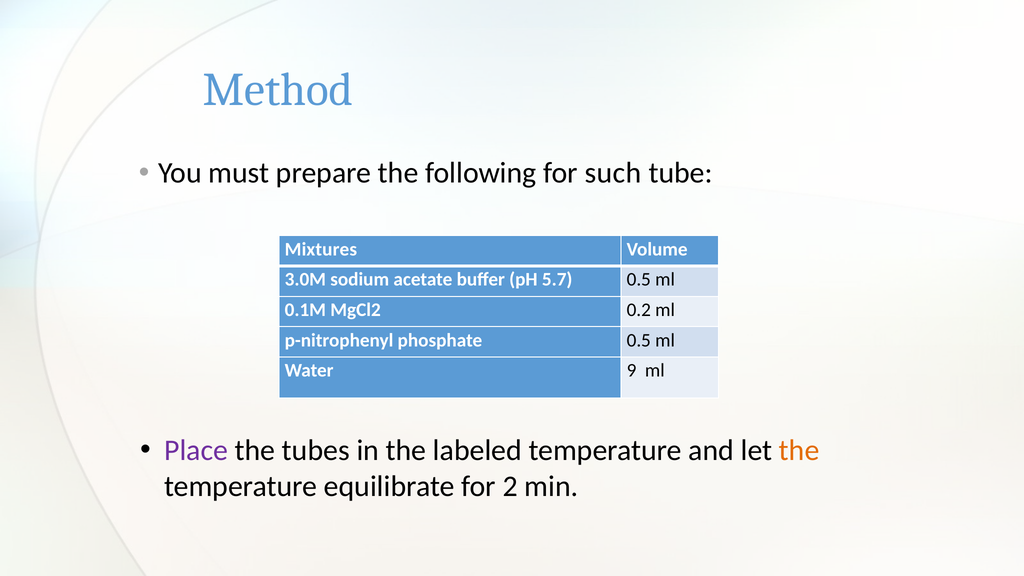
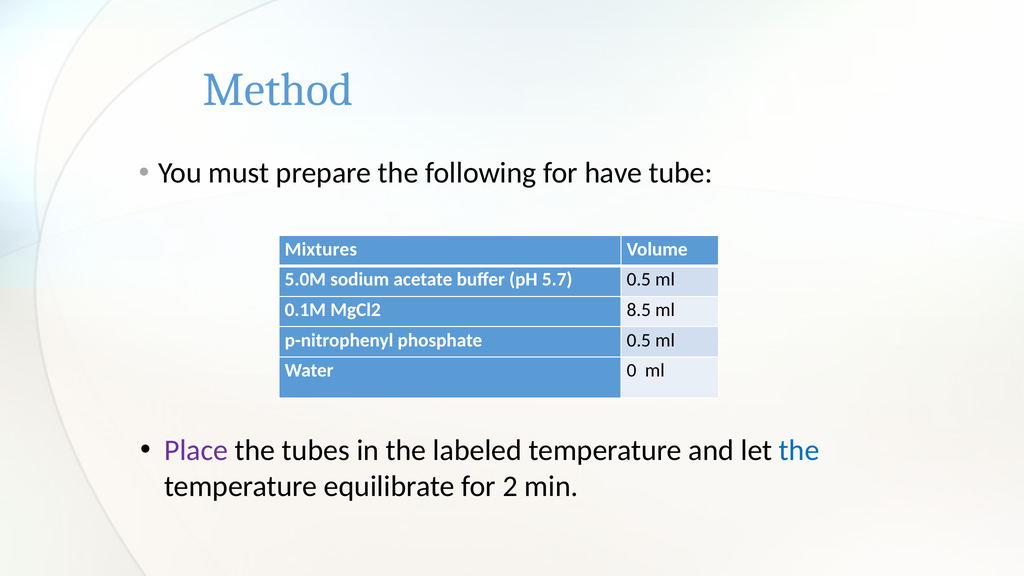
such: such -> have (613, 173)
3.0M: 3.0M -> 5.0M (305, 280)
0.2: 0.2 -> 8.5 (639, 310)
9: 9 -> 0 (632, 371)
the colour: orange -> blue (799, 450)
